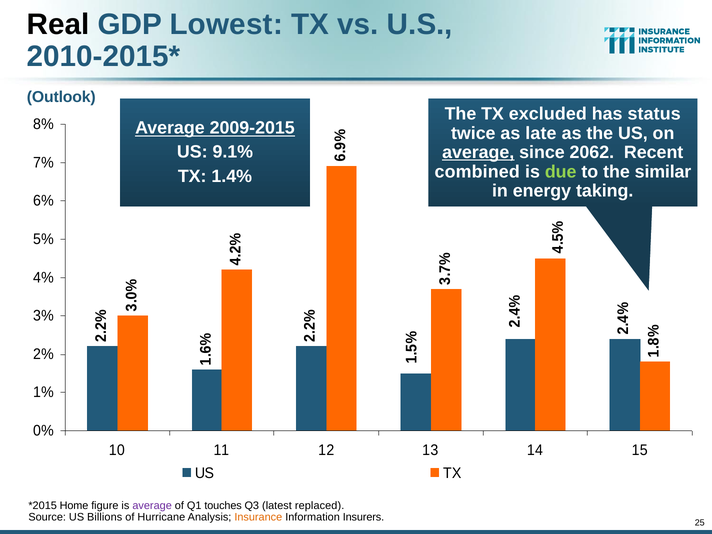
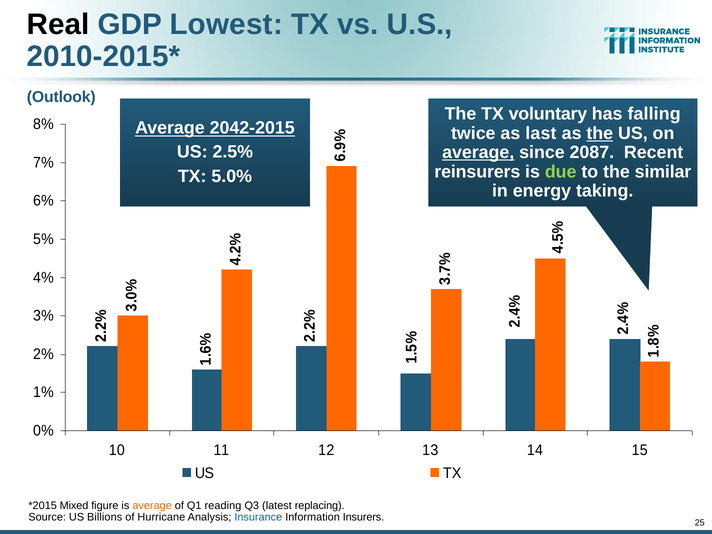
excluded: excluded -> voluntary (548, 114)
status: status -> falling (654, 114)
2009-2015: 2009-2015 -> 2042-2015 (252, 128)
late: late -> last (541, 133)
the underline: none -> present (600, 133)
9.1%: 9.1% -> 2.5% (233, 152)
2062: 2062 -> 2087 (592, 152)
combined: combined -> reinsurers (477, 172)
1.4%: 1.4% -> 5.0% (232, 176)
Home: Home -> Mixed (74, 506)
average colour: purple -> orange (152, 506)
touches: touches -> reading (223, 506)
replaced: replaced -> replacing (320, 506)
Insurance colour: orange -> blue (258, 517)
